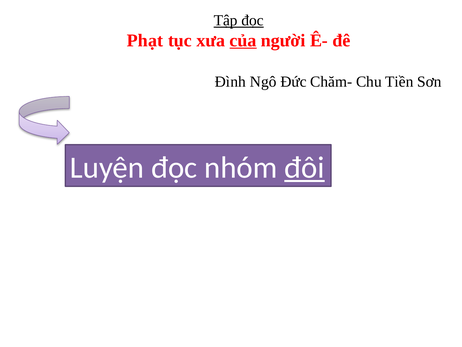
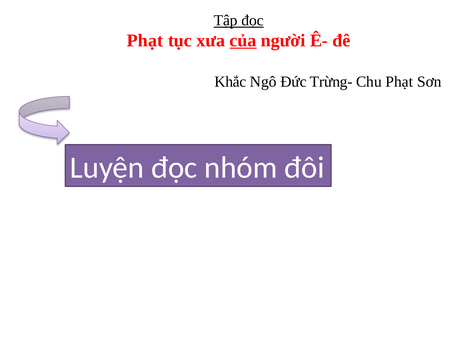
Đình: Đình -> Khắc (230, 82)
Chăm-: Chăm- -> Trừng- (331, 82)
Chu Tiền: Tiền -> Phạt (399, 82)
đôi underline: present -> none (304, 167)
